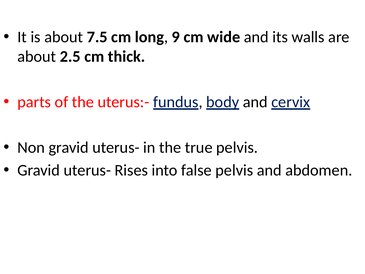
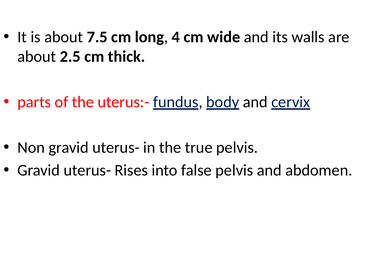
9: 9 -> 4 (176, 37)
